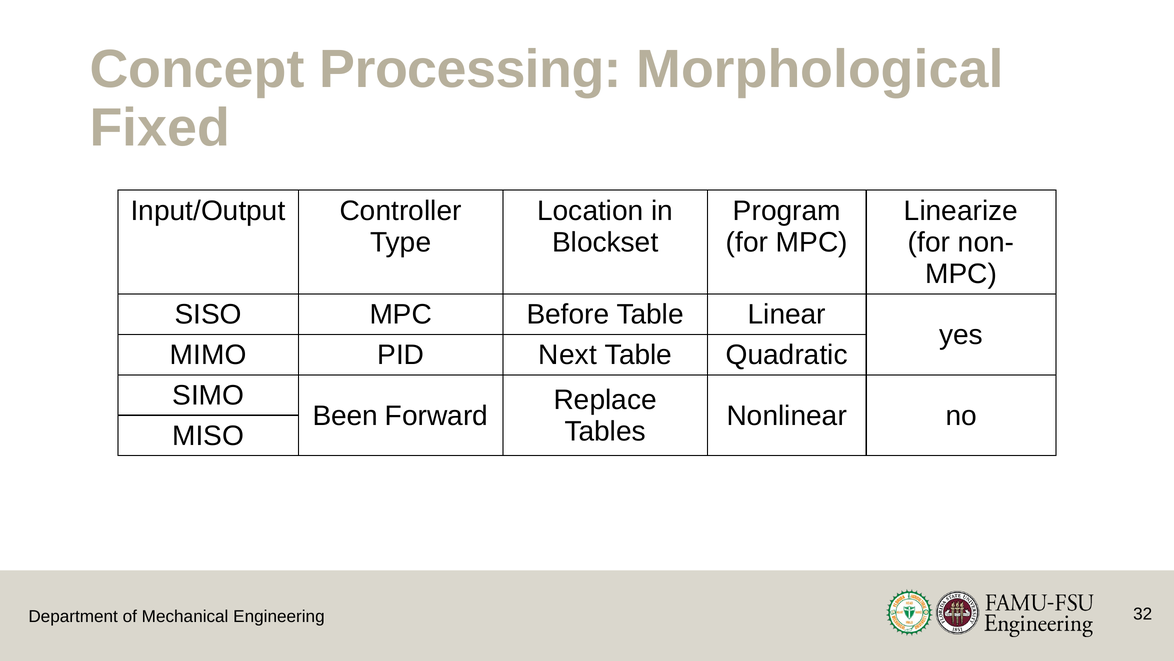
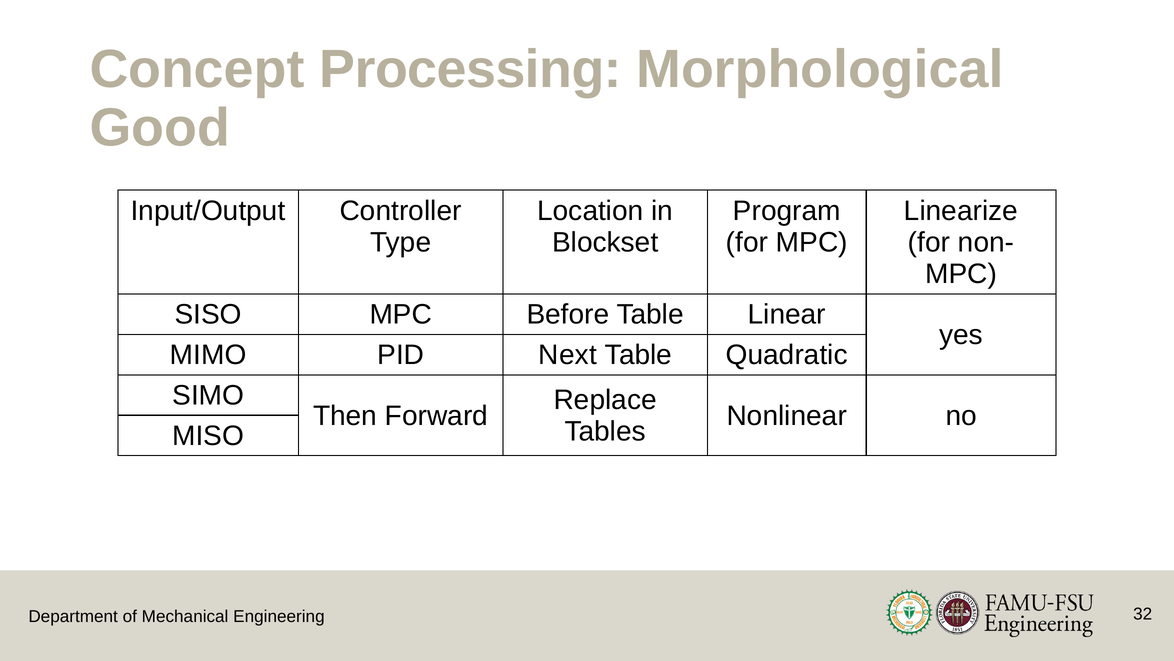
Fixed: Fixed -> Good (160, 128)
Been: Been -> Then (345, 415)
